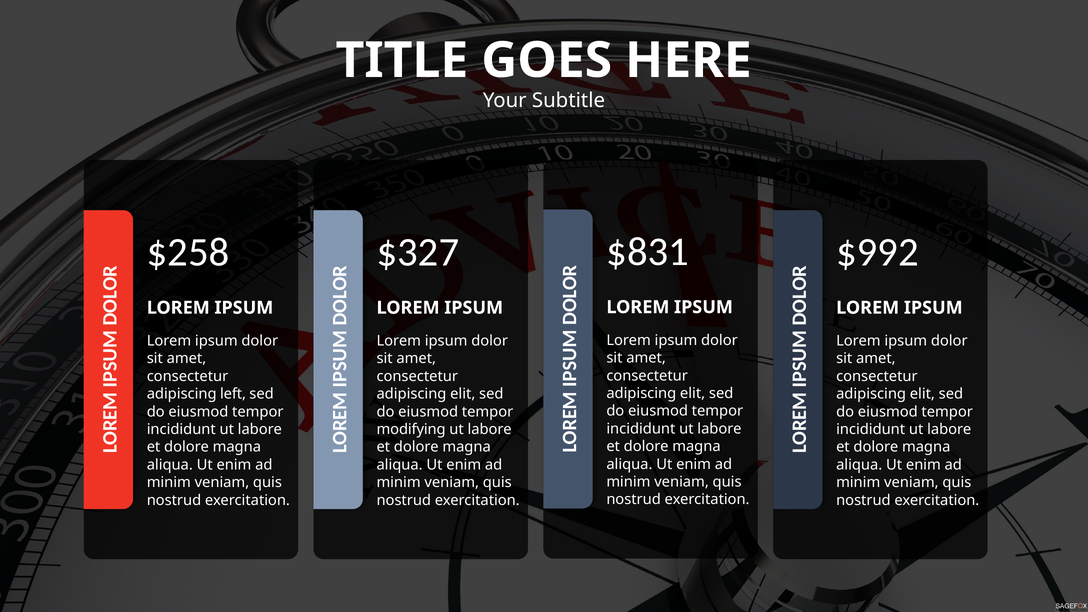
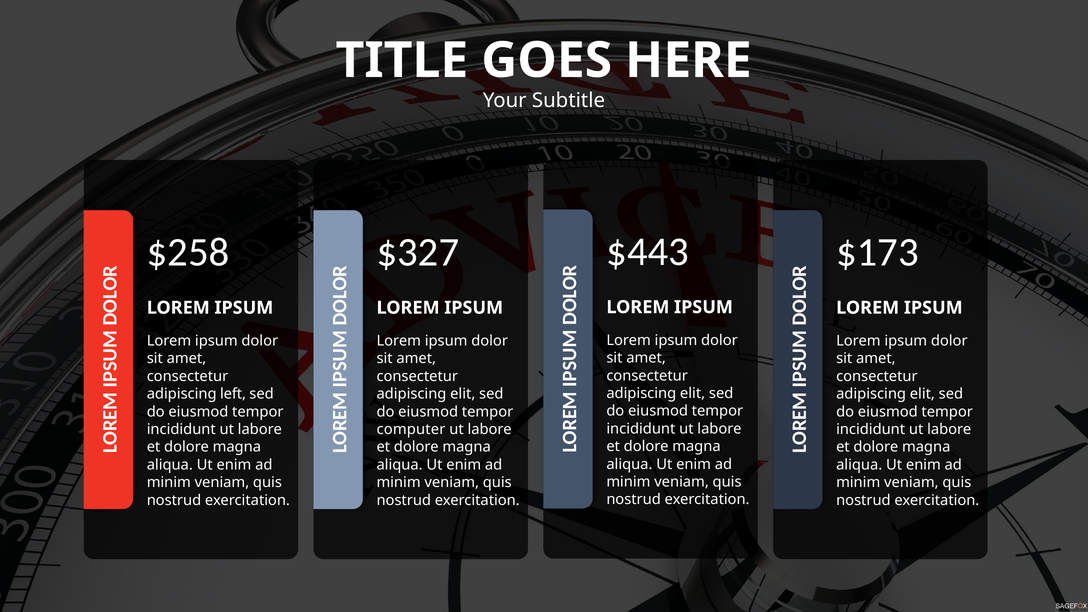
$831: $831 -> $443 (648, 252)
$992: $992 -> $173 (877, 252)
modifying: modifying -> computer (411, 429)
